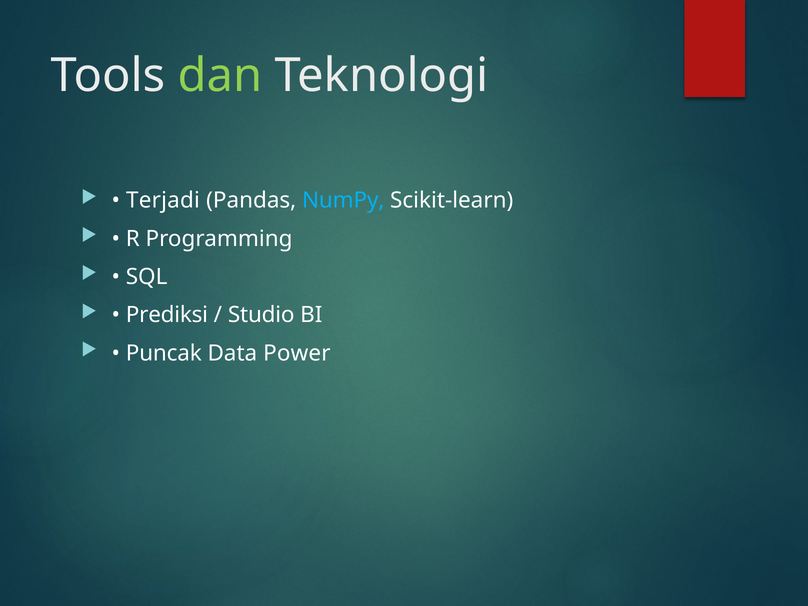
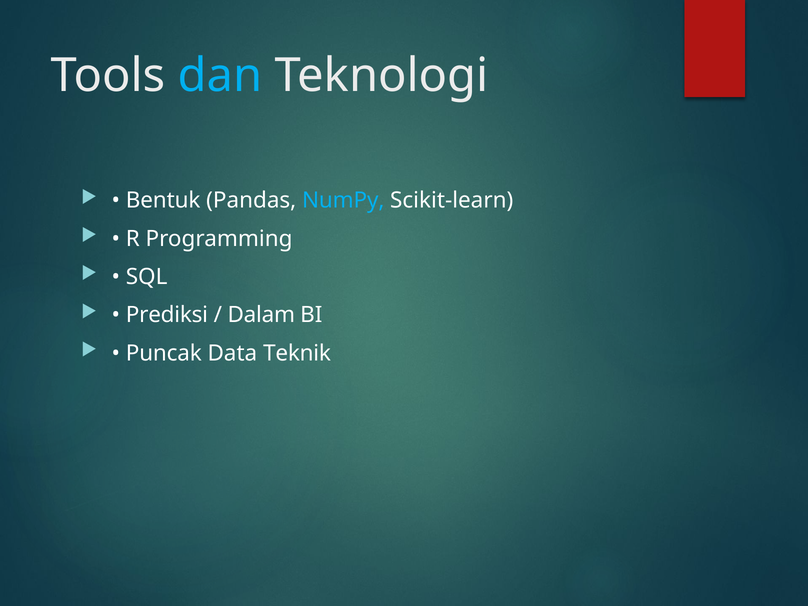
dan colour: light green -> light blue (220, 76)
Terjadi: Terjadi -> Bentuk (163, 201)
Studio: Studio -> Dalam (261, 315)
Power: Power -> Teknik (297, 353)
